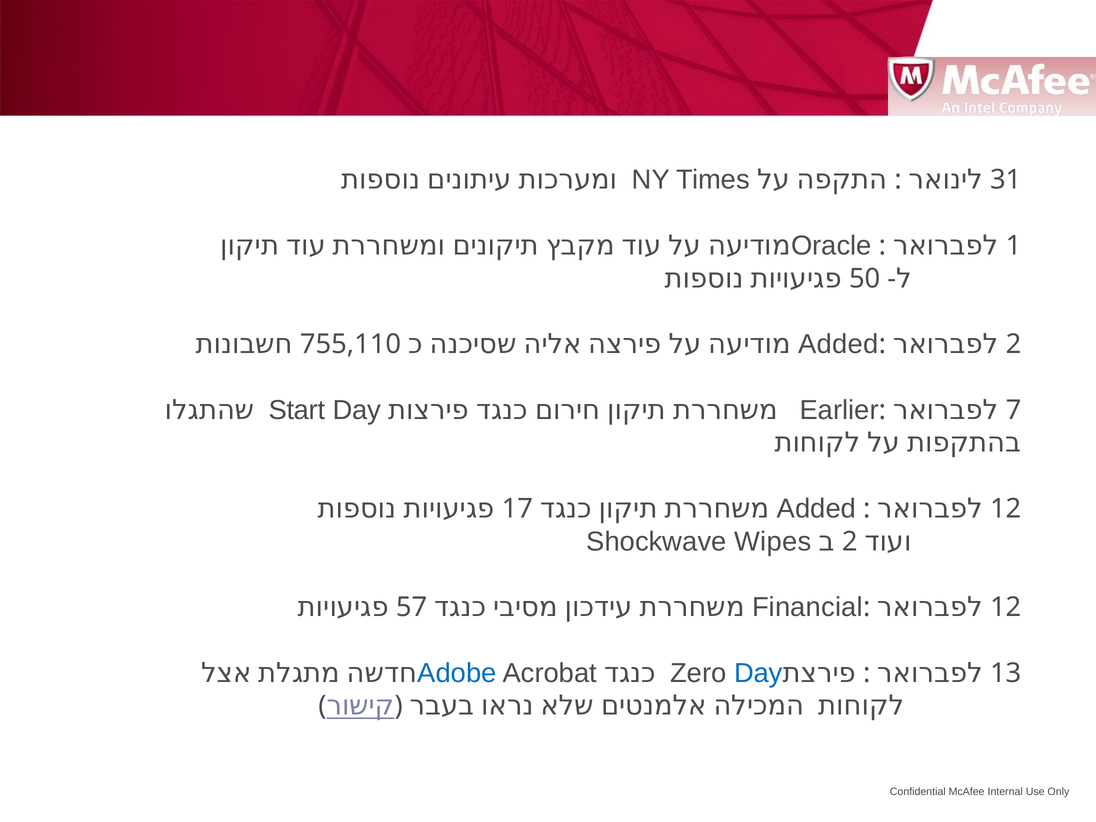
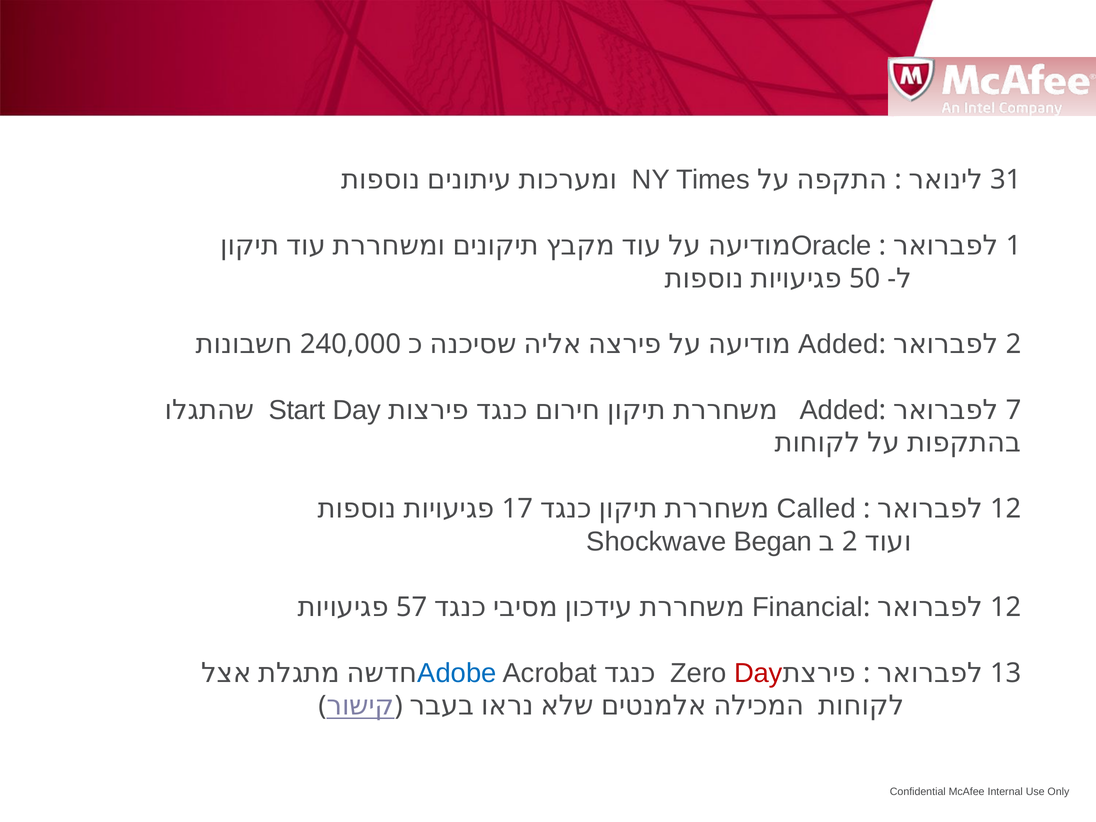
755,110: 755,110 -> 240,000 (350, 344)
Earlier: Earlier -> Added (839, 410)
Added: Added -> Called (816, 509)
Wipes: Wipes -> Began (773, 542)
Day colour: blue -> red (758, 673)
